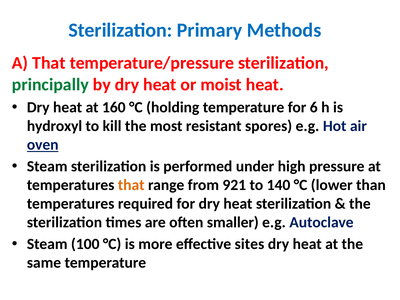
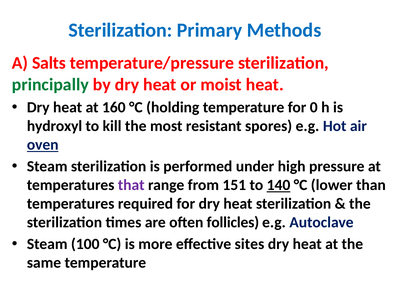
A That: That -> Salts (49, 63)
6: 6 -> 0 (314, 107)
that colour: orange -> purple (131, 185)
921: 921 -> 151 (234, 185)
140 underline: none -> present (278, 185)
smaller: smaller -> follicles (233, 222)
